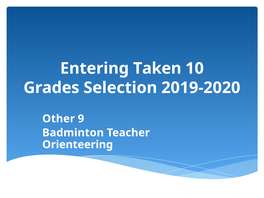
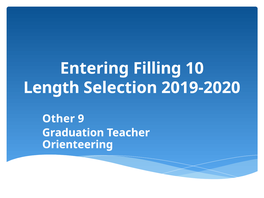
Taken: Taken -> Filling (157, 68)
Grades: Grades -> Length (51, 88)
Badminton: Badminton -> Graduation (73, 133)
